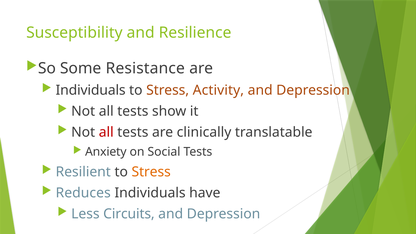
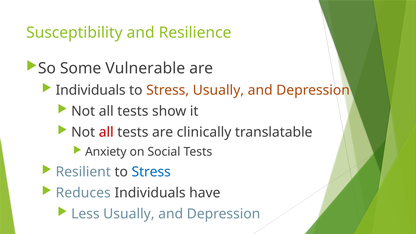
Resistance: Resistance -> Vulnerable (145, 68)
Stress Activity: Activity -> Usually (218, 90)
Stress colour: orange -> blue (151, 172)
Less Circuits: Circuits -> Usually (129, 214)
